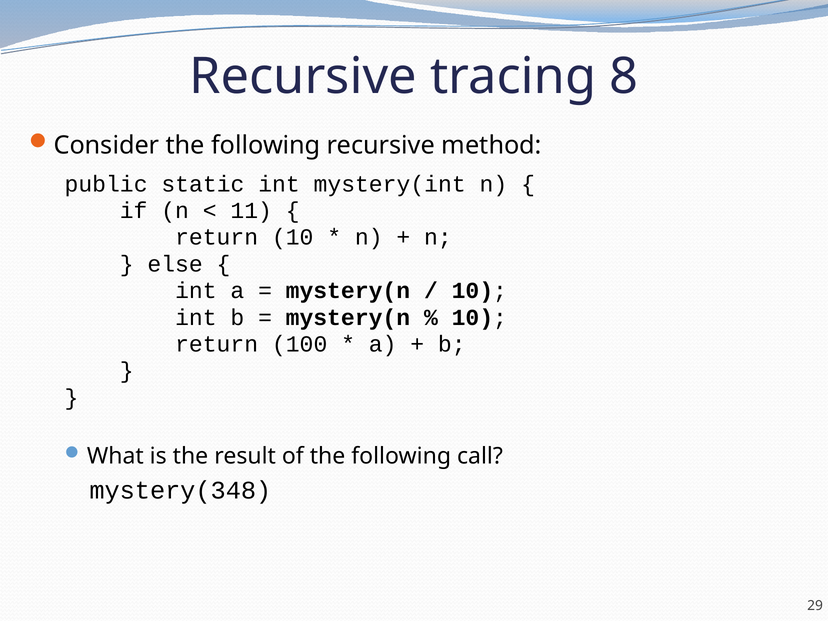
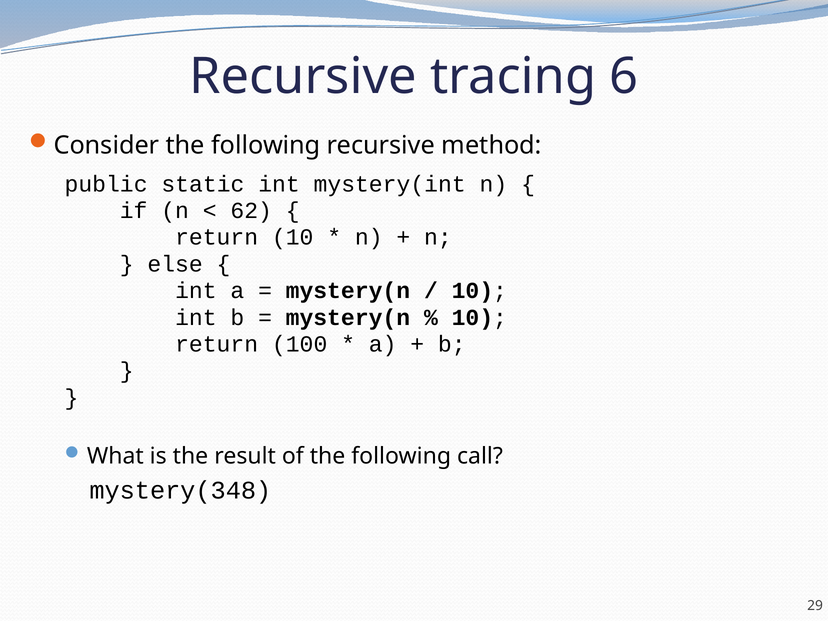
8: 8 -> 6 (624, 77)
11: 11 -> 62 (251, 211)
